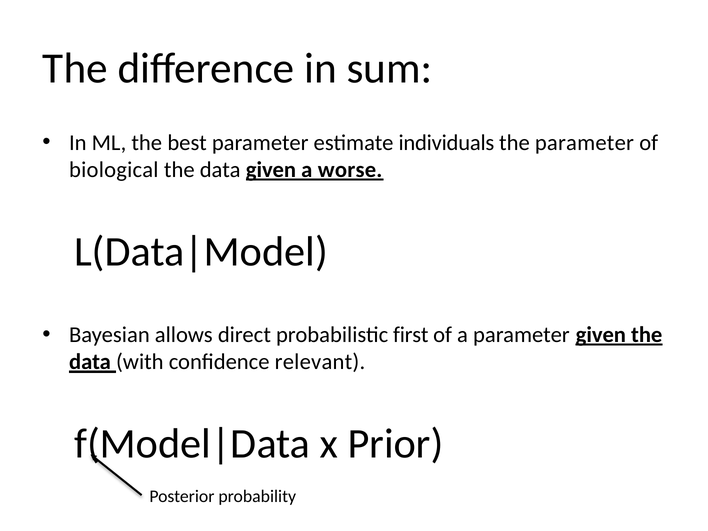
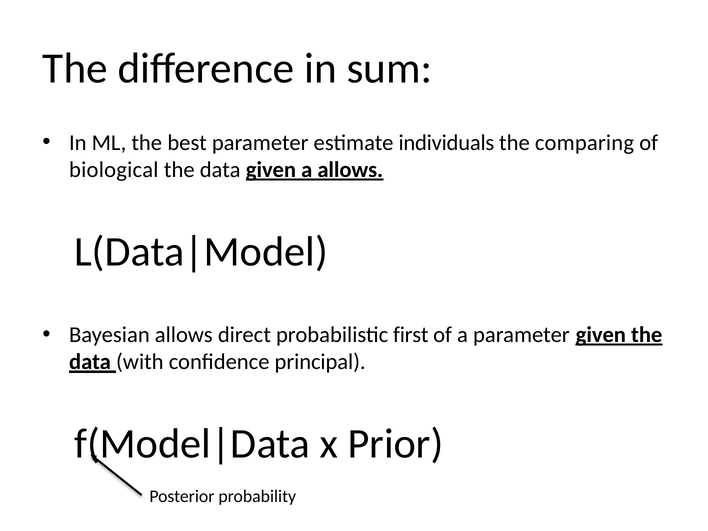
the parameter: parameter -> comparing (584, 143)
a worse: worse -> allows (350, 170)
relevant: relevant -> principal (320, 362)
